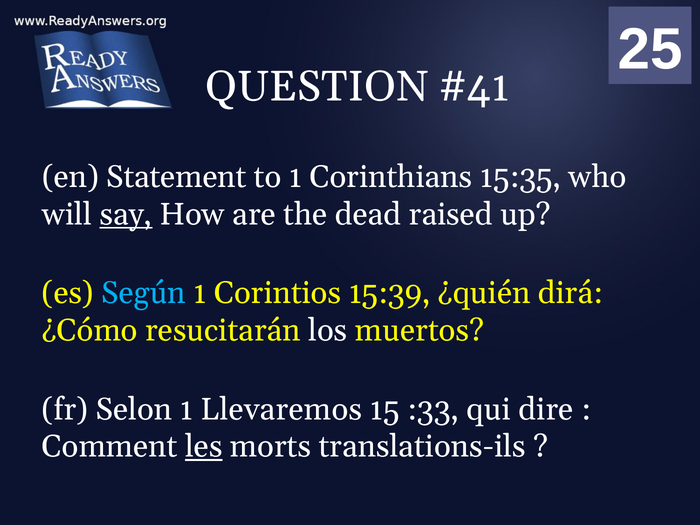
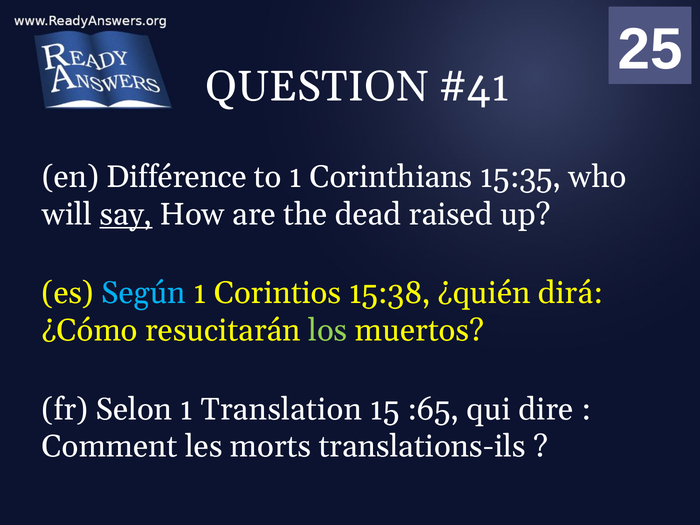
Statement: Statement -> Différence (177, 177)
15:39: 15:39 -> 15:38 (390, 293)
los colour: white -> light green (328, 331)
Llevaremos: Llevaremos -> Translation (281, 409)
:33: :33 -> :65 (433, 409)
les underline: present -> none (204, 447)
